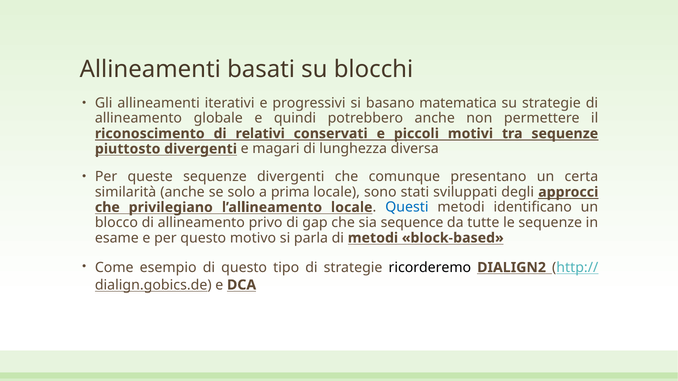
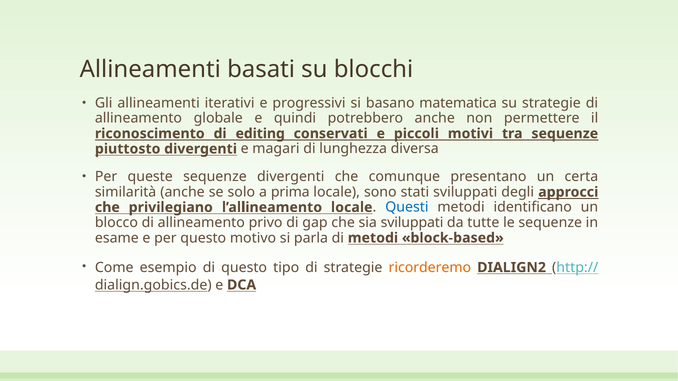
relativi: relativi -> editing (260, 134)
sia sequence: sequence -> sviluppati (412, 223)
ricorderemo colour: black -> orange (430, 268)
